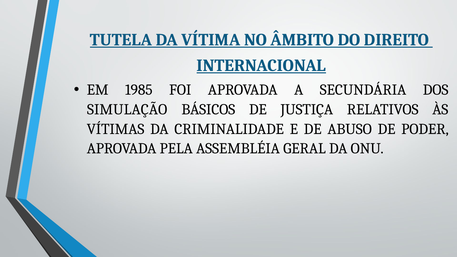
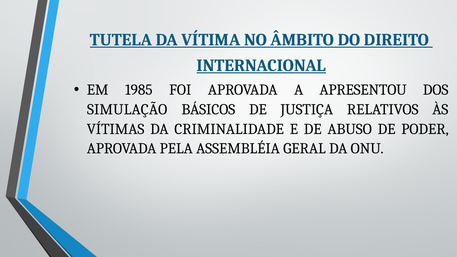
SECUNDÁRIA: SECUNDÁRIA -> APRESENTOU (363, 90)
